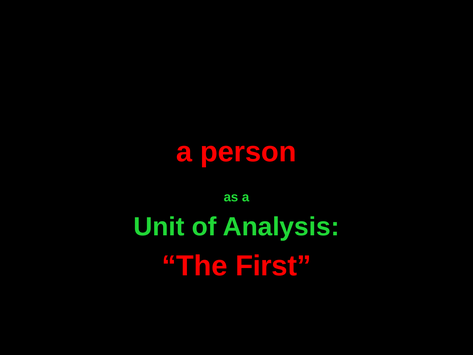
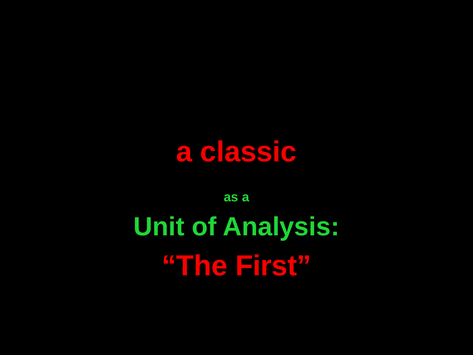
person: person -> classic (248, 152)
